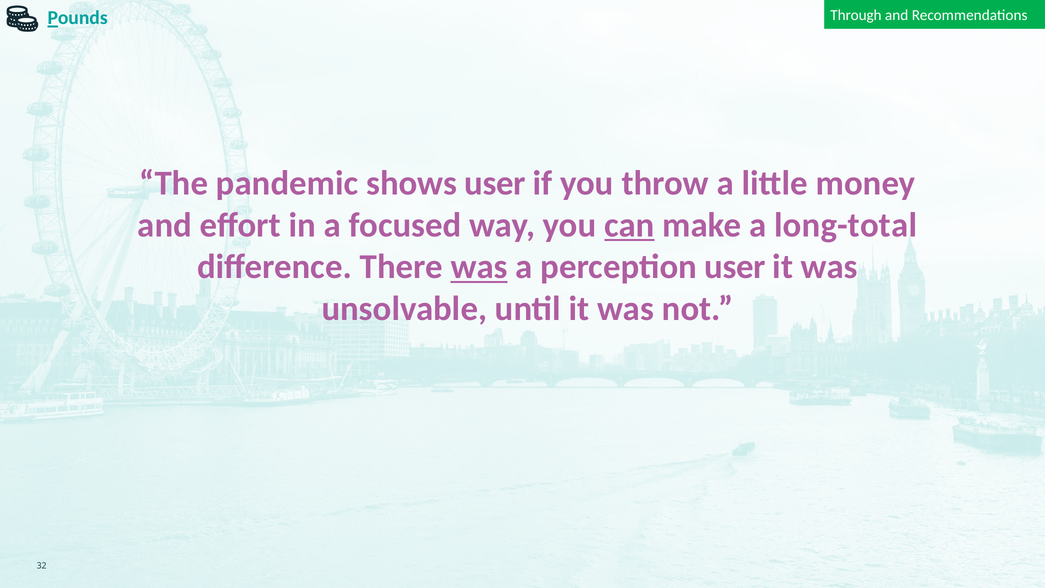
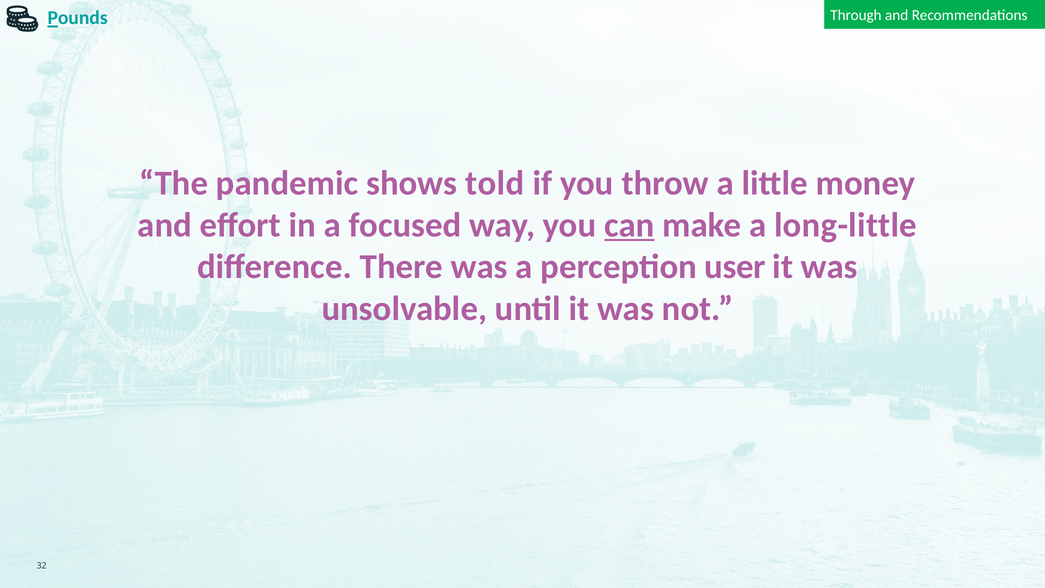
shows user: user -> told (495, 183)
long-total: long-total -> long-little (846, 225)
was underline: present -> none (479, 267)
